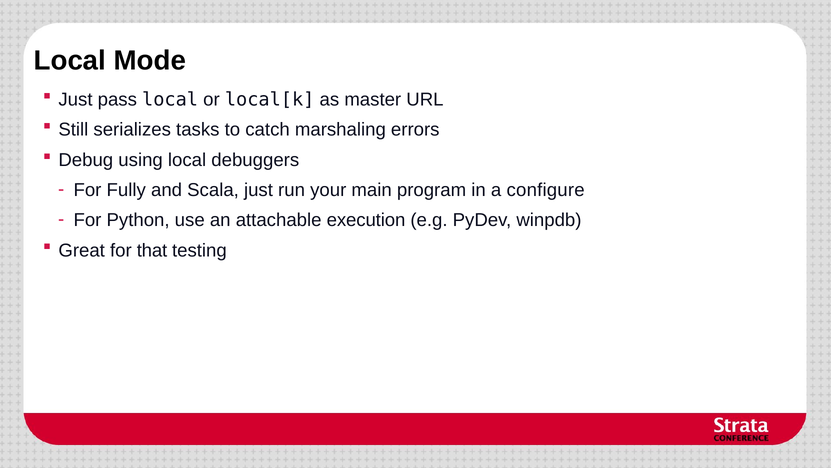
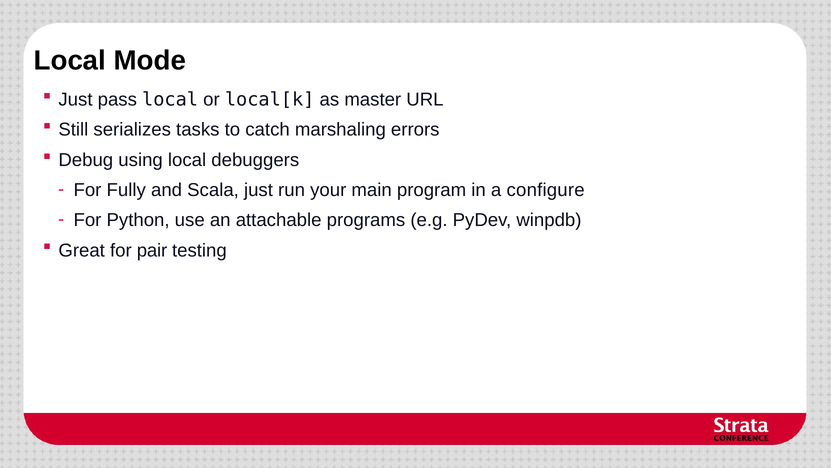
execution: execution -> programs (366, 220)
that: that -> pair (152, 250)
